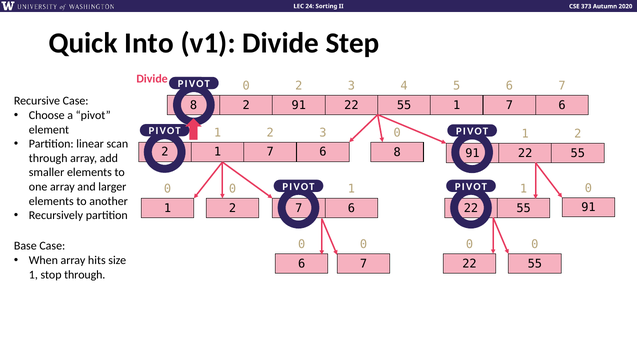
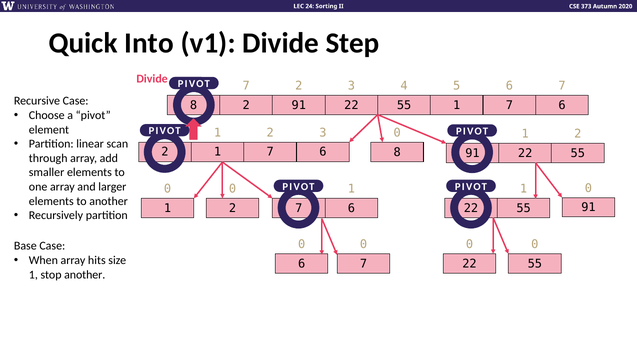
0: 0 -> 7 (246, 86)
stop through: through -> another (85, 275)
